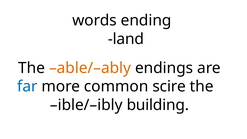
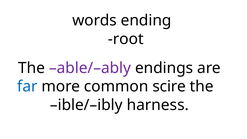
land: land -> root (126, 39)
able/–ably colour: orange -> purple (90, 68)
building: building -> harness (158, 105)
